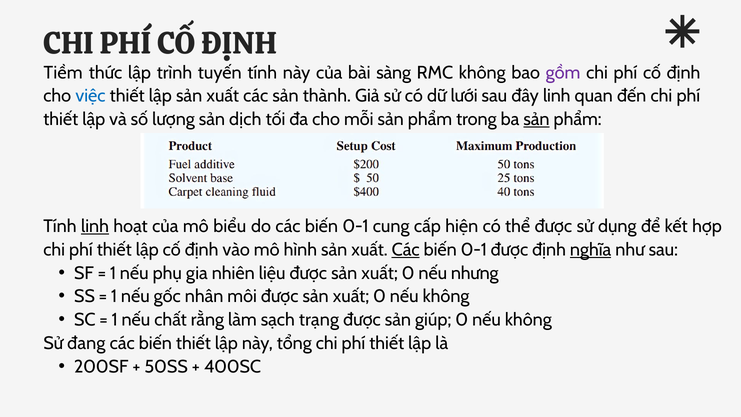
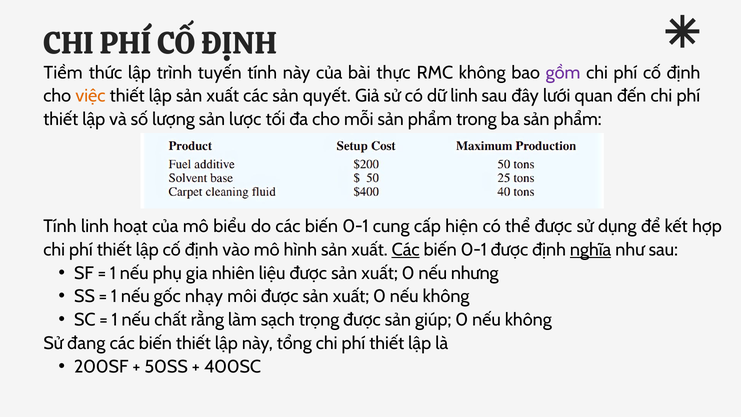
sàng: sàng -> thực (393, 73)
việc colour: blue -> orange (90, 96)
thành: thành -> quyết (327, 96)
dữ lưới: lưới -> linh (464, 96)
đây linh: linh -> lưới (557, 96)
dịch: dịch -> lược (245, 119)
sản underline: present -> none (536, 119)
linh underline: present -> none (95, 226)
nhân: nhân -> nhạy (204, 296)
trạng: trạng -> trọng (319, 320)
